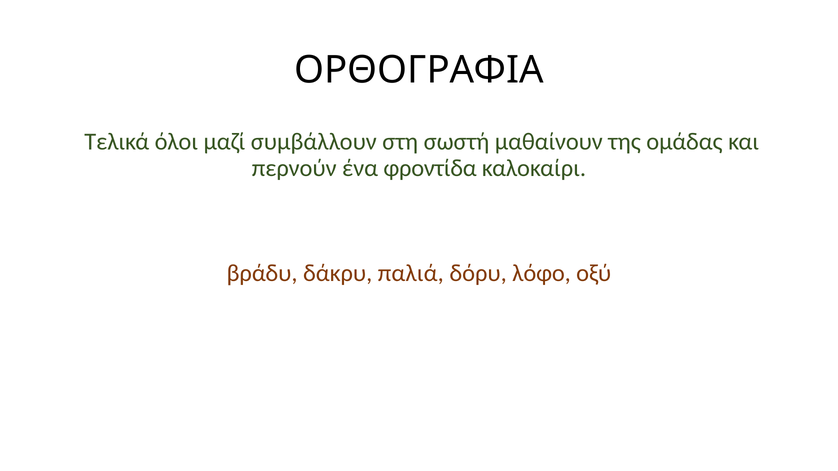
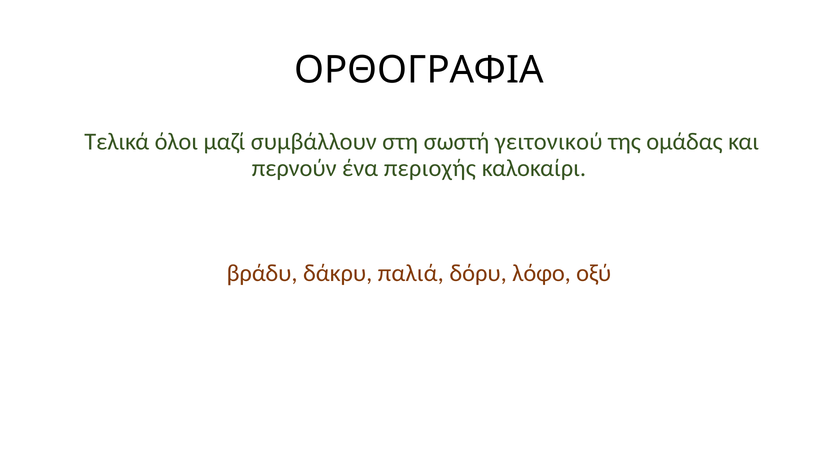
μαθαίνουν: μαθαίνουν -> γειτονικού (549, 142)
φροντίδα: φροντίδα -> περιοχής (430, 168)
